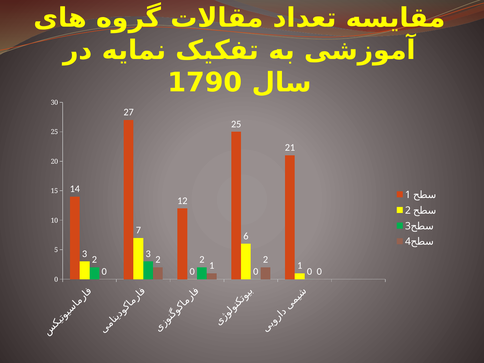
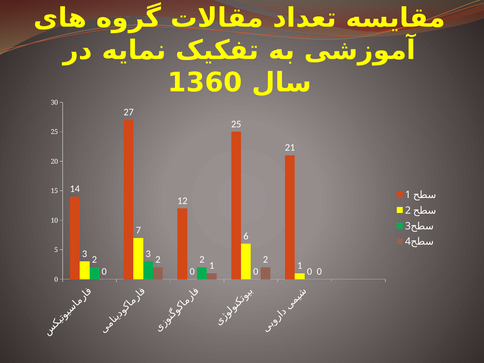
1790: 1790 -> 1360 (205, 83)
